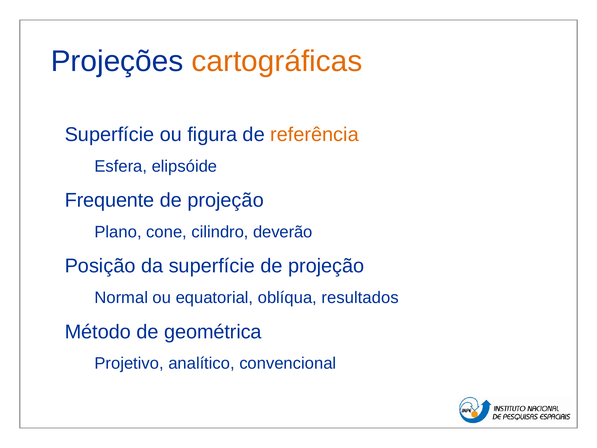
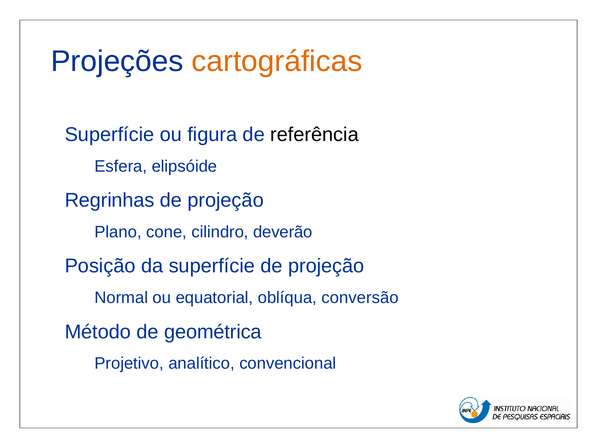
referência colour: orange -> black (314, 135)
Frequente: Frequente -> Regrinhas (110, 200)
resultados: resultados -> conversão (360, 298)
